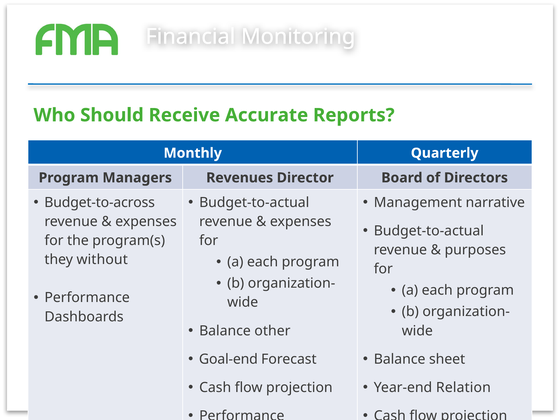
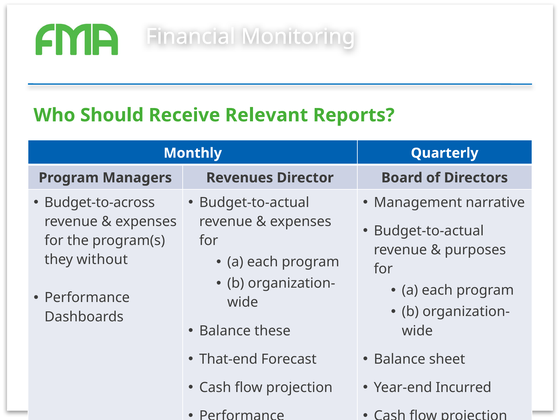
Accurate: Accurate -> Relevant (267, 115)
other: other -> these (272, 331)
Goal-end: Goal-end -> That-end (228, 359)
Relation: Relation -> Incurred (464, 387)
